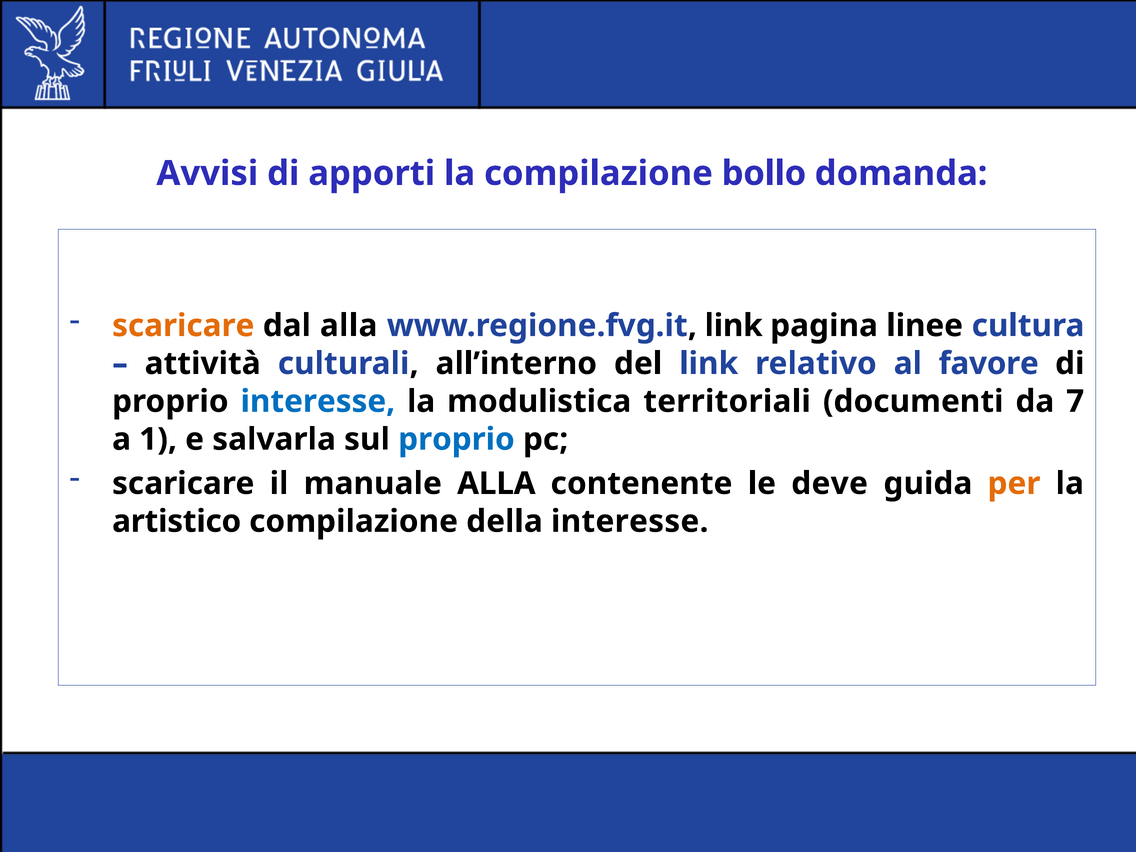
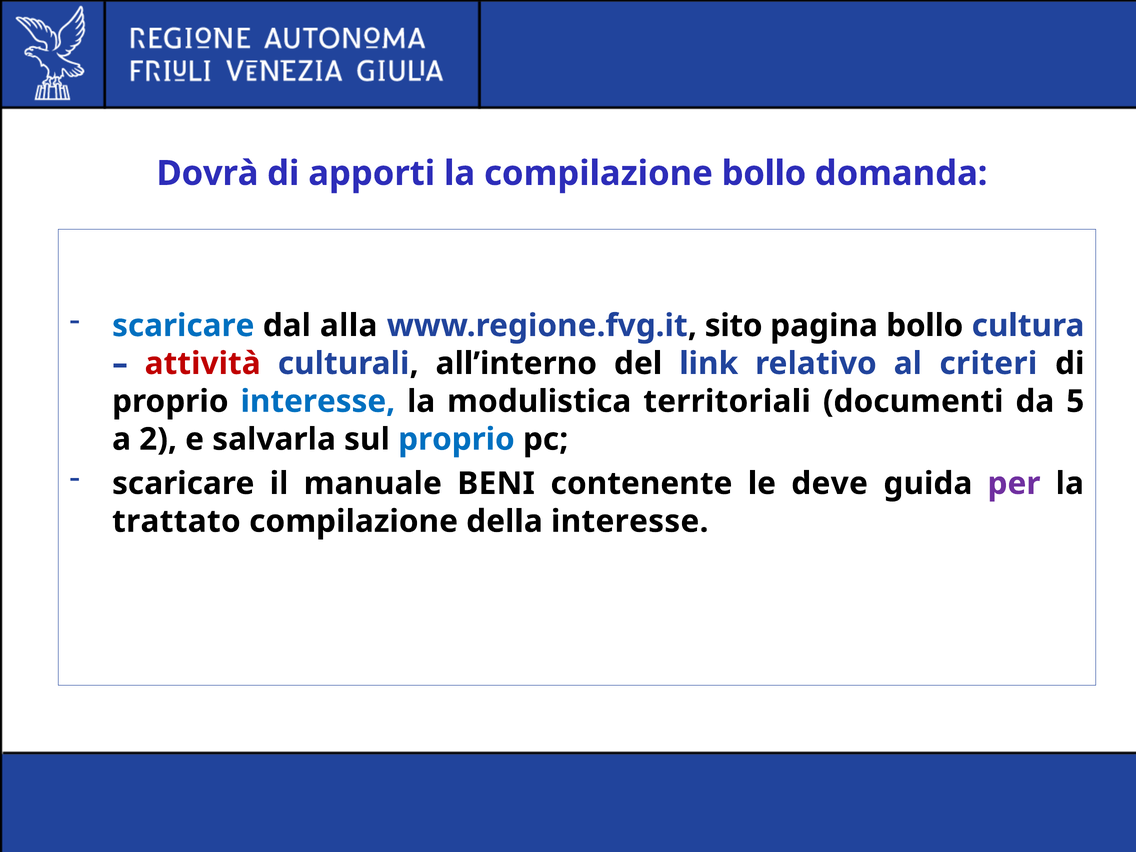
Avvisi: Avvisi -> Dovrà (207, 173)
scaricare colour: orange -> blue (183, 326)
www.regione.fvg.it link: link -> sito (734, 326)
pagina linee: linee -> bollo (925, 326)
attività colour: black -> red (203, 364)
favore: favore -> criteri (988, 364)
7: 7 -> 5 (1075, 401)
1: 1 -> 2 (158, 439)
manuale ALLA: ALLA -> BENI (496, 484)
per colour: orange -> purple (1014, 484)
artistico: artistico -> trattato (176, 521)
